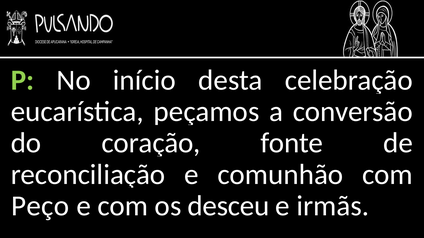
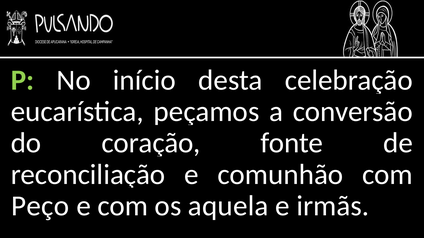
desceu: desceu -> aquela (228, 206)
